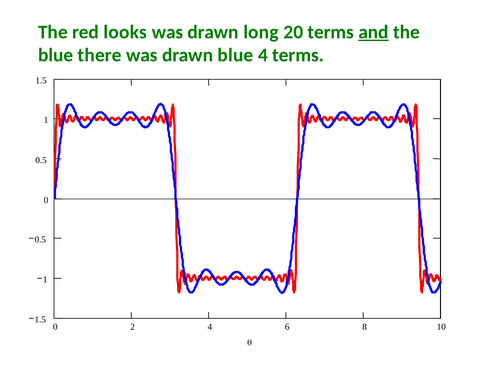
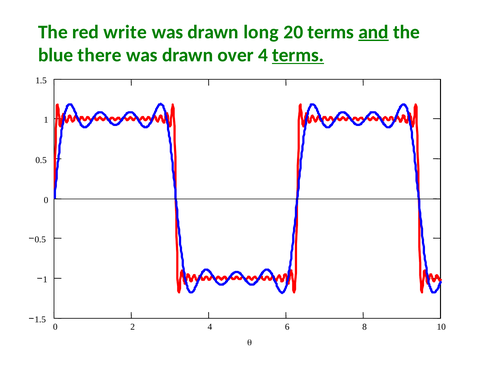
looks: looks -> write (125, 32)
drawn blue: blue -> over (236, 55)
terms underline: none -> present (298, 55)
